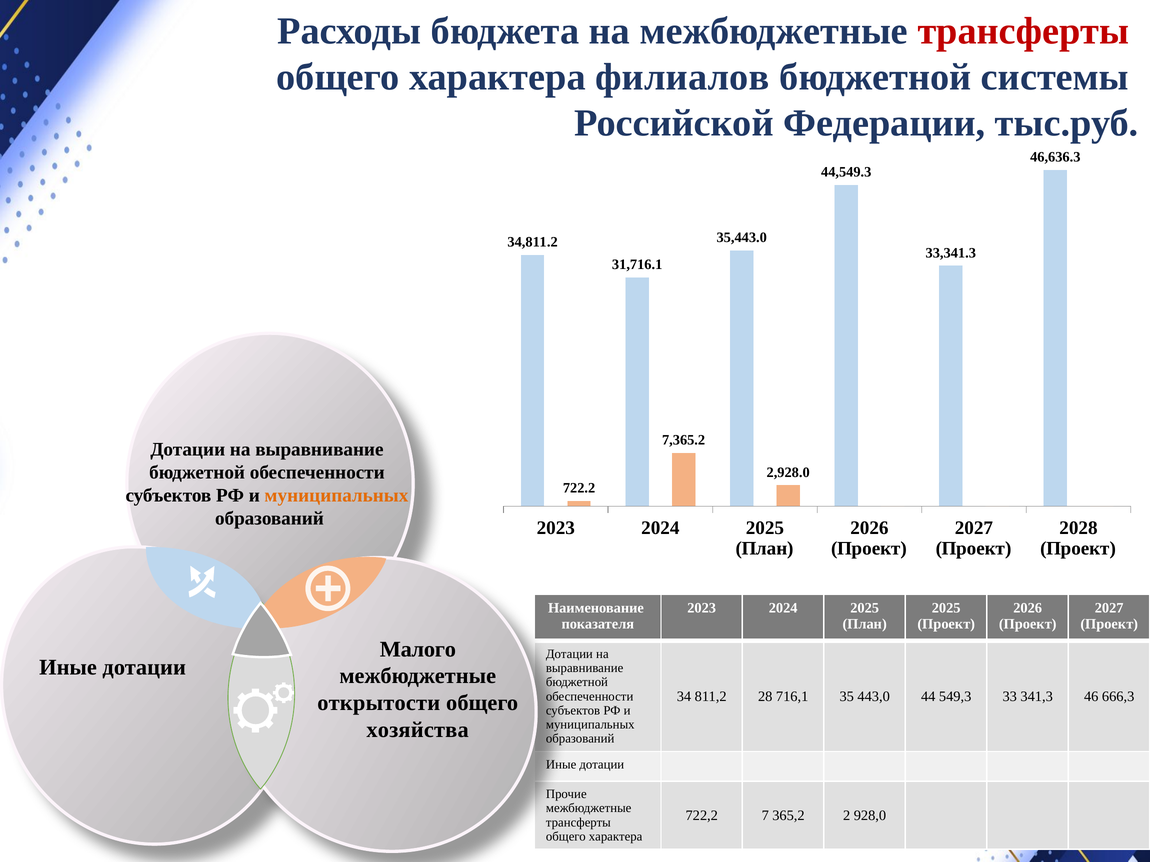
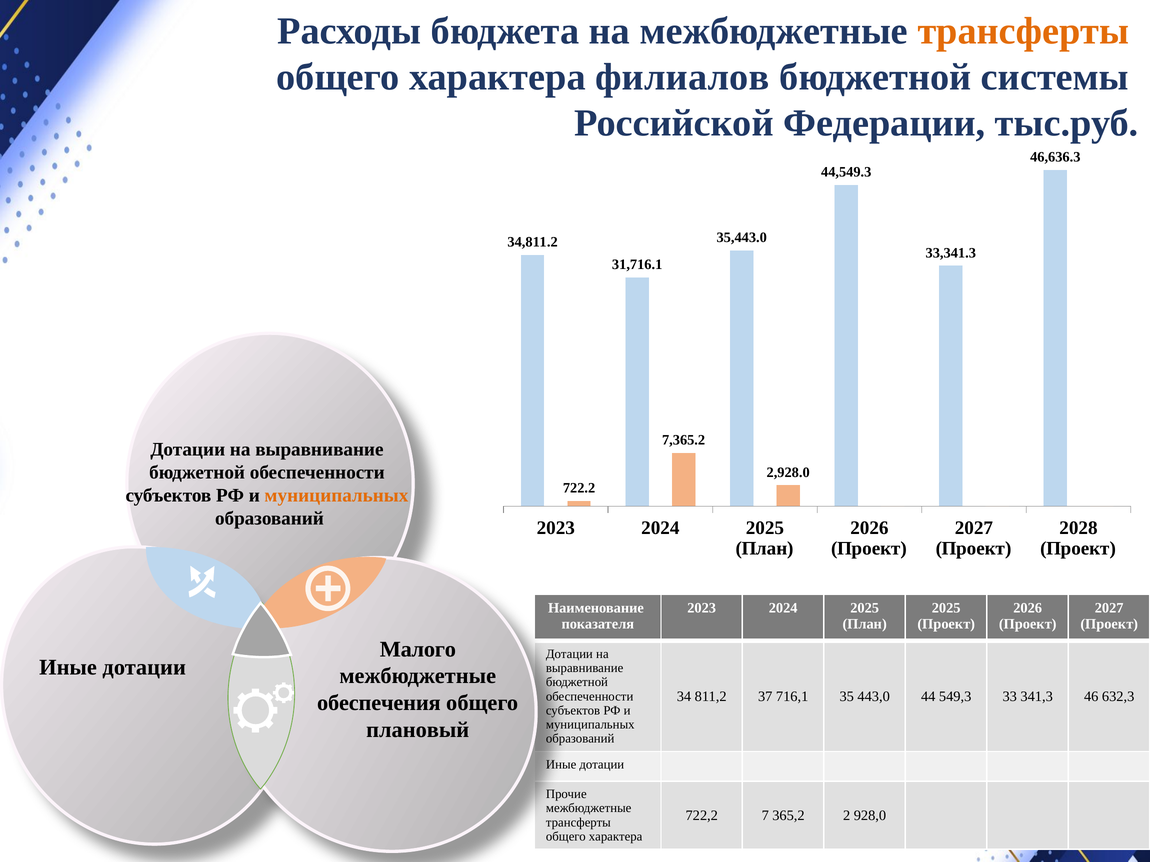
трансферты colour: red -> orange (1023, 31)
28: 28 -> 37 (765, 697)
666,3: 666,3 -> 632,3 (1118, 697)
открытости: открытости -> обеспечения (379, 703)
хозяйства: хозяйства -> плановый (418, 730)
